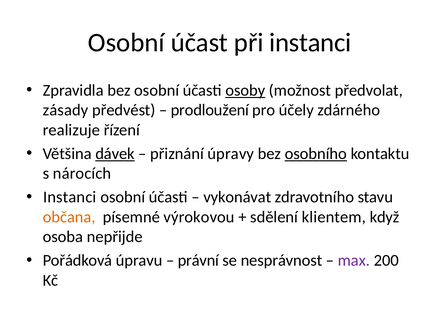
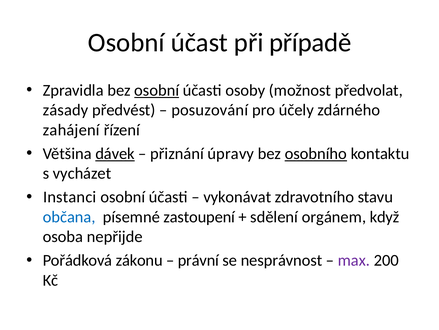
při instanci: instanci -> případě (310, 42)
osobní underline: none -> present (157, 90)
osoby underline: present -> none (245, 90)
prodloužení: prodloužení -> posuzování (210, 110)
realizuje: realizuje -> zahájení (71, 130)
nárocích: nárocích -> vycházet (82, 173)
občana colour: orange -> blue (69, 217)
výrokovou: výrokovou -> zastoupení (199, 217)
klientem: klientem -> orgánem (334, 217)
úpravu: úpravu -> zákonu (139, 260)
